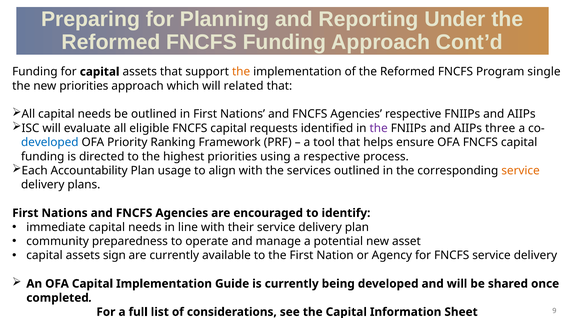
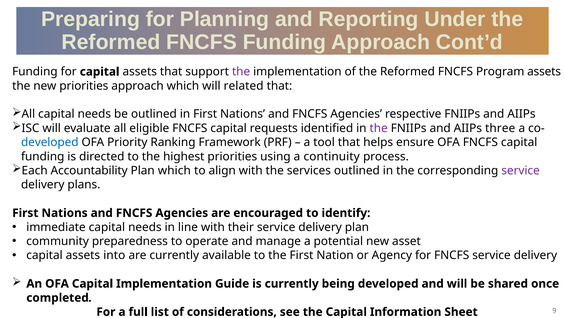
the colour: orange -> purple (241, 72)
Program single: single -> assets (544, 72)
a respective: respective -> continuity (332, 156)
Plan usage: usage -> which (174, 171)
service colour: orange -> purple (521, 171)
sign: sign -> into (114, 255)
